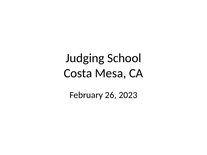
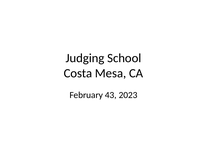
26: 26 -> 43 (111, 95)
